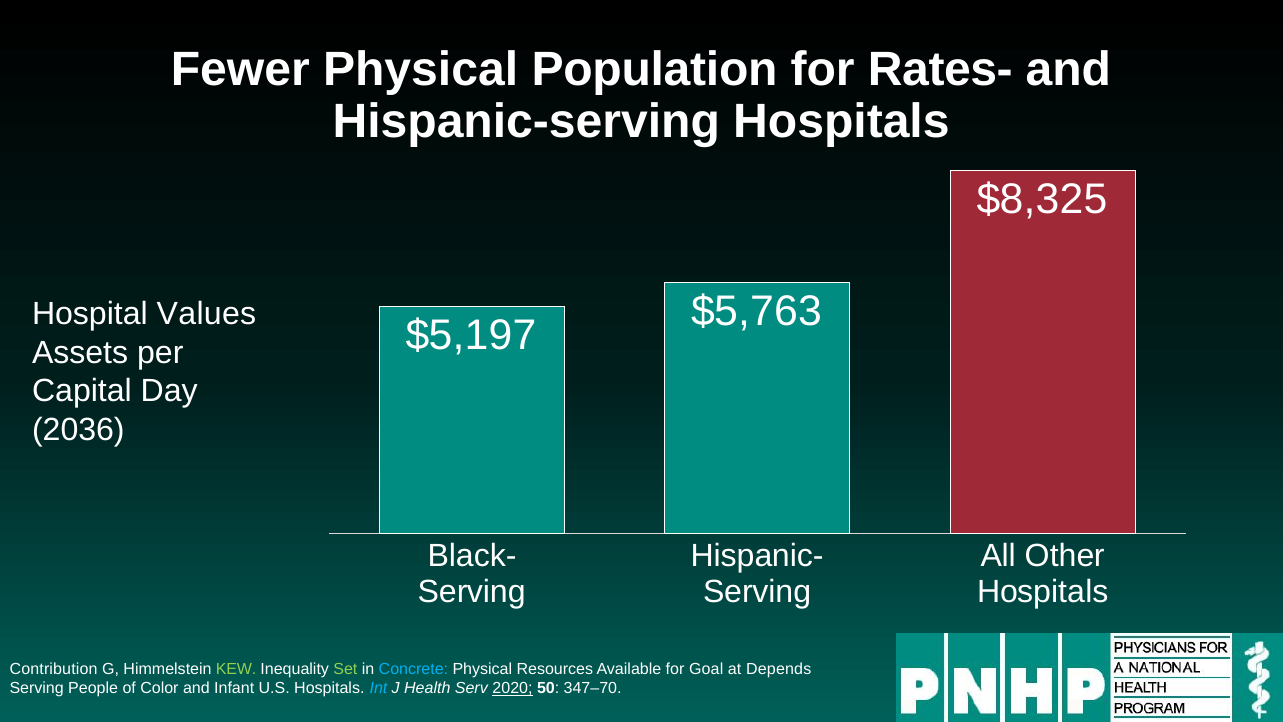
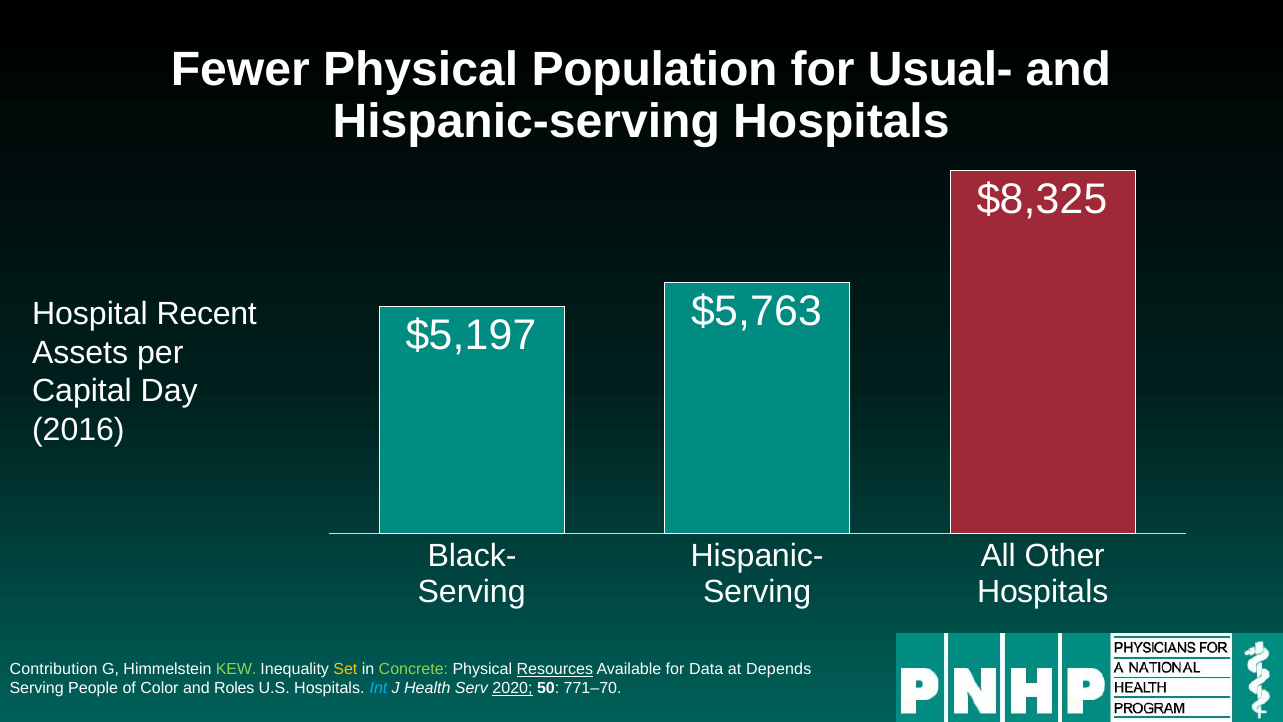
Rates-: Rates- -> Usual- (940, 70)
Values: Values -> Recent (207, 314)
2036: 2036 -> 2016 (78, 430)
Set colour: light green -> yellow (345, 669)
Concrete colour: light blue -> light green (413, 669)
Resources underline: none -> present (555, 669)
Goal: Goal -> Data (706, 669)
Infant: Infant -> Roles (234, 688)
347–70: 347–70 -> 771–70 (593, 688)
